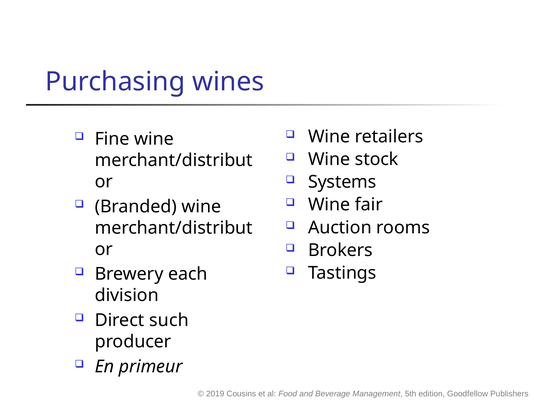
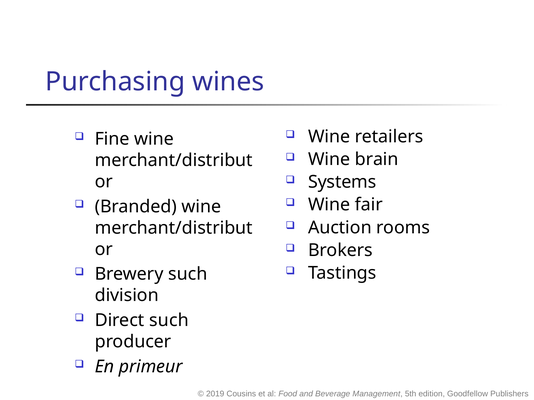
stock: stock -> brain (377, 159)
Brewery each: each -> such (188, 274)
